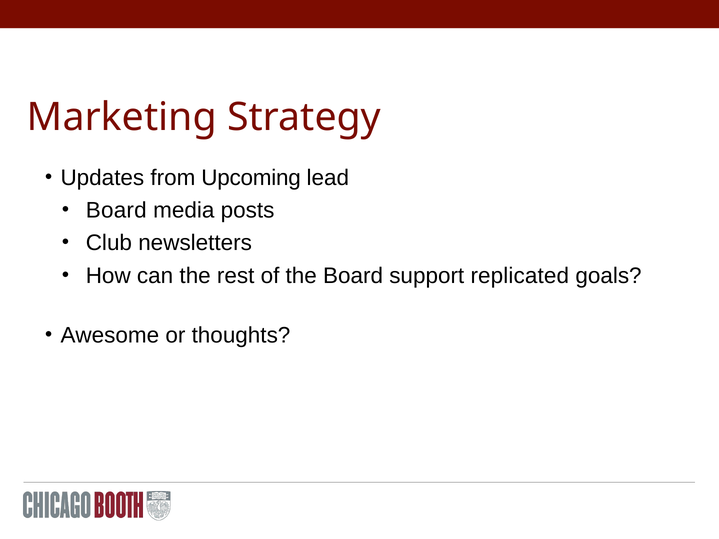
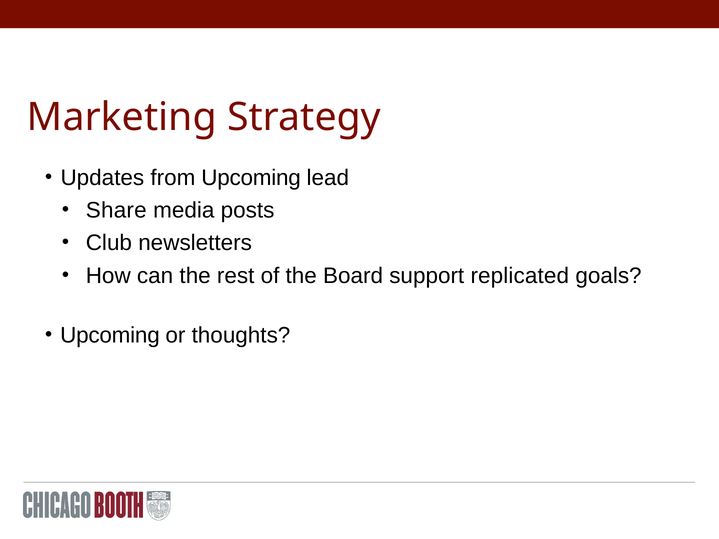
Board: Board -> Share (116, 211)
Awesome: Awesome -> Upcoming (110, 335)
